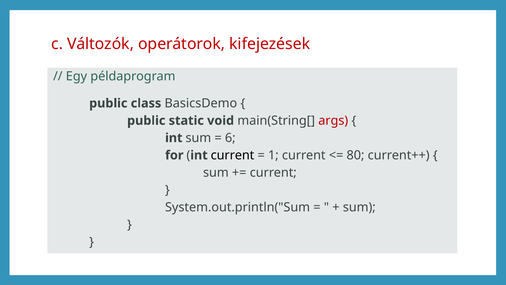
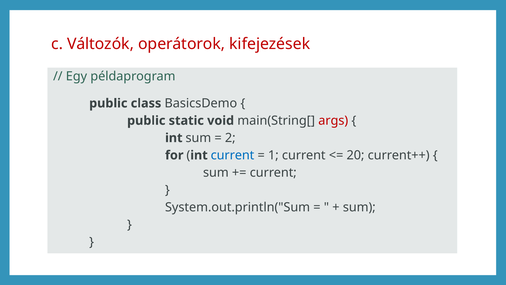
6: 6 -> 2 (230, 138)
current colour: black -> blue (232, 155)
80: 80 -> 20 (356, 155)
